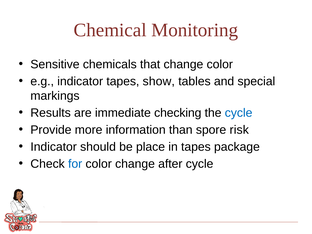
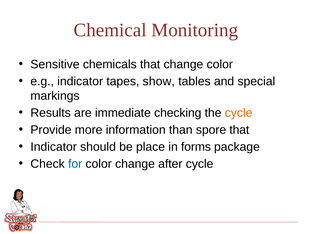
cycle colour: blue -> orange (239, 113)
spore risk: risk -> that (239, 130)
in tapes: tapes -> forms (196, 147)
